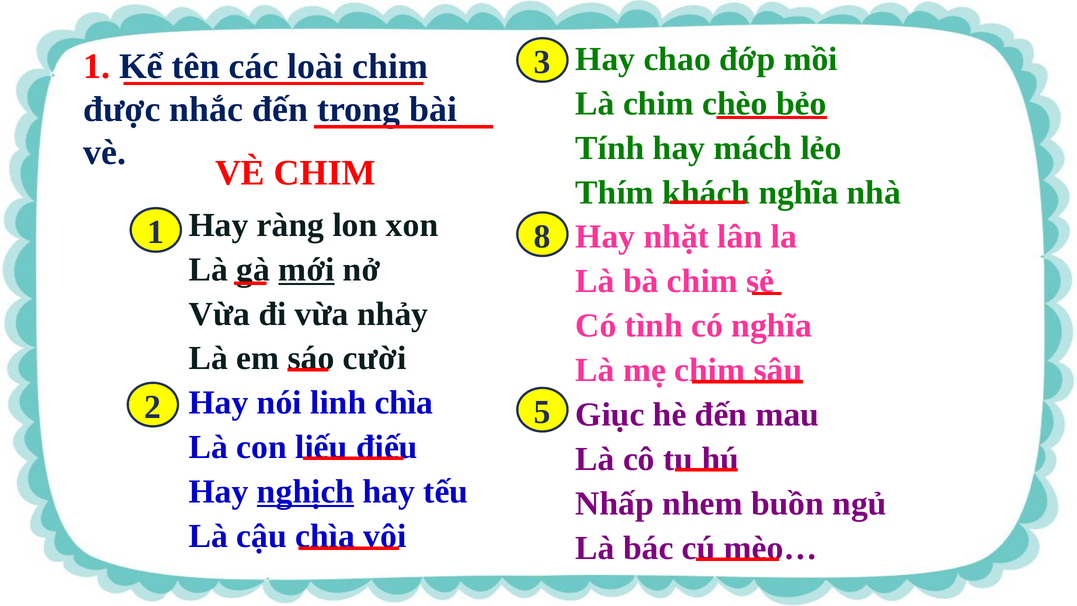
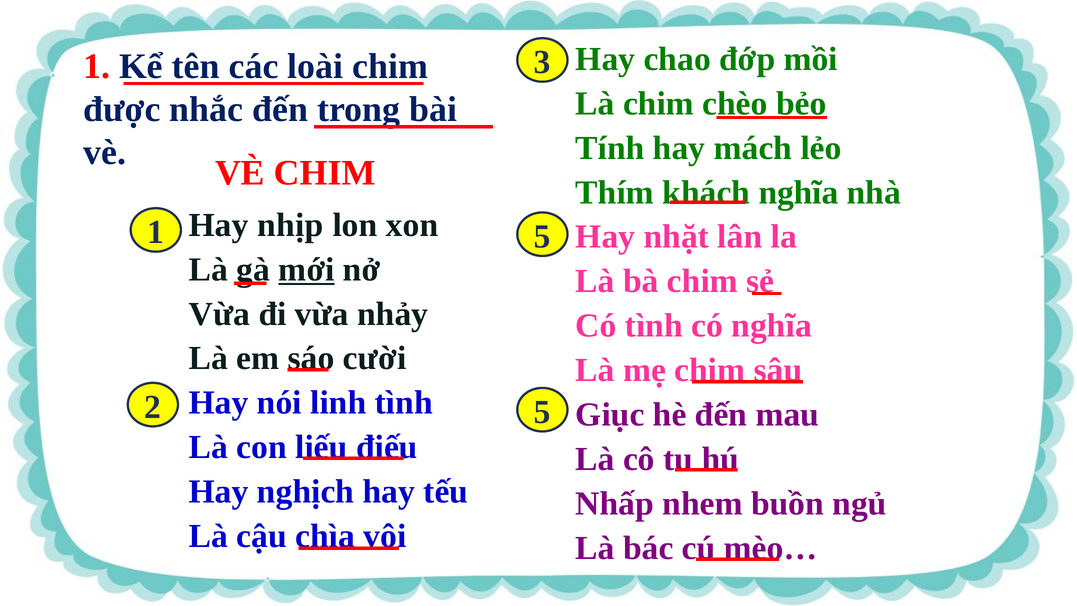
ràng: ràng -> nhịp (290, 225)
1 8: 8 -> 5 (542, 236)
linh chìa: chìa -> tình (404, 403)
nghịch underline: present -> none (306, 492)
